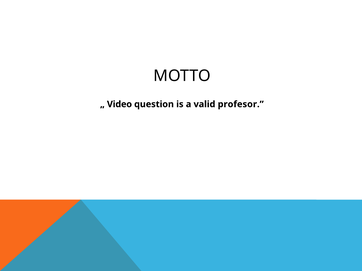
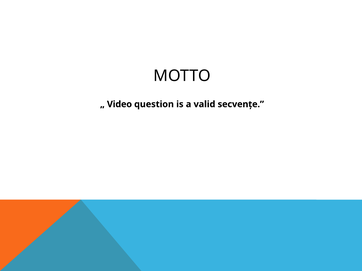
profesor: profesor -> secvențe (241, 104)
